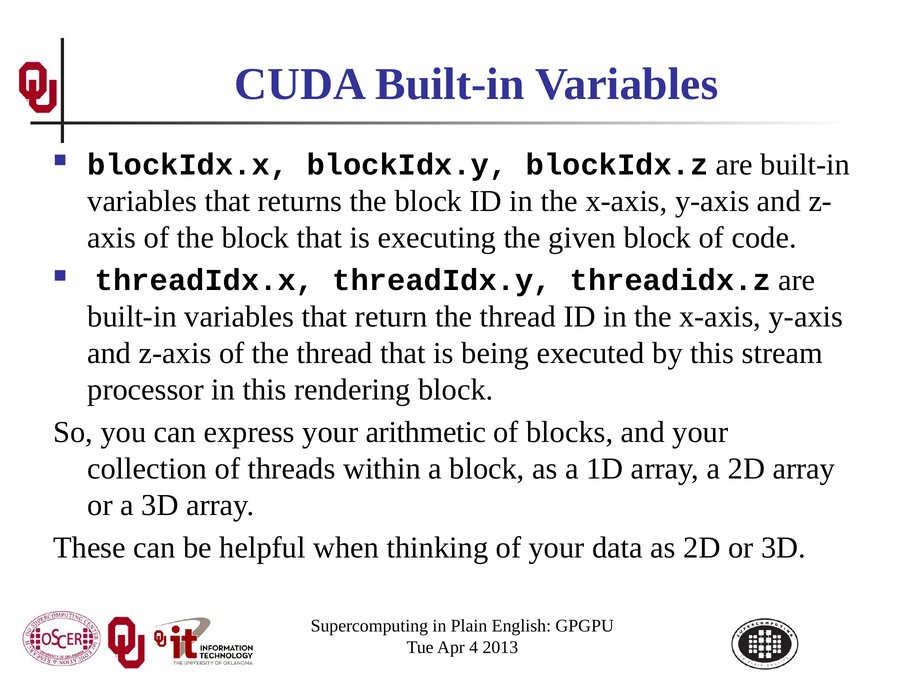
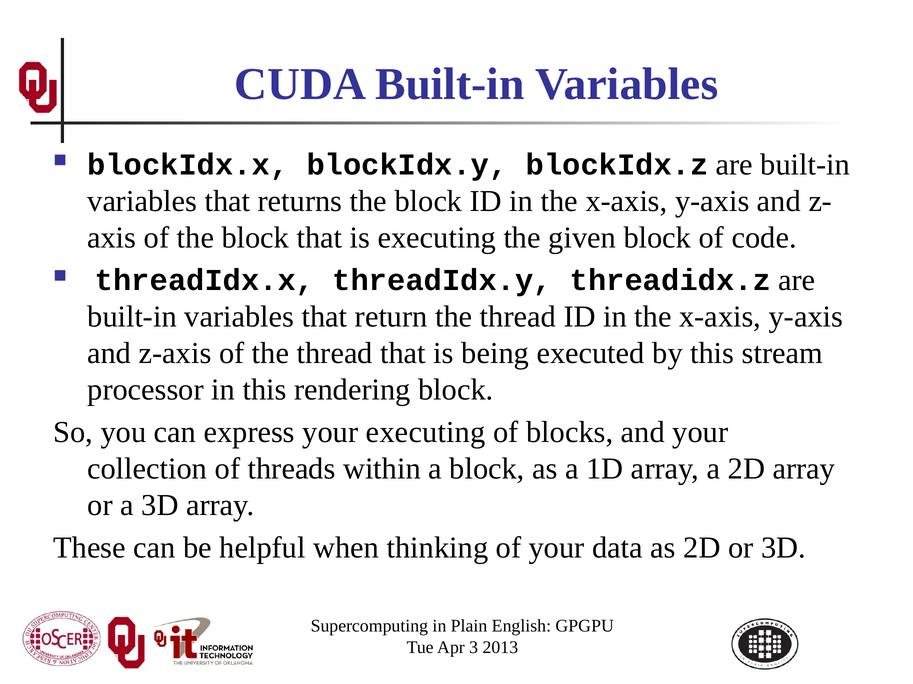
your arithmetic: arithmetic -> executing (426, 433)
4: 4 -> 3 (474, 648)
